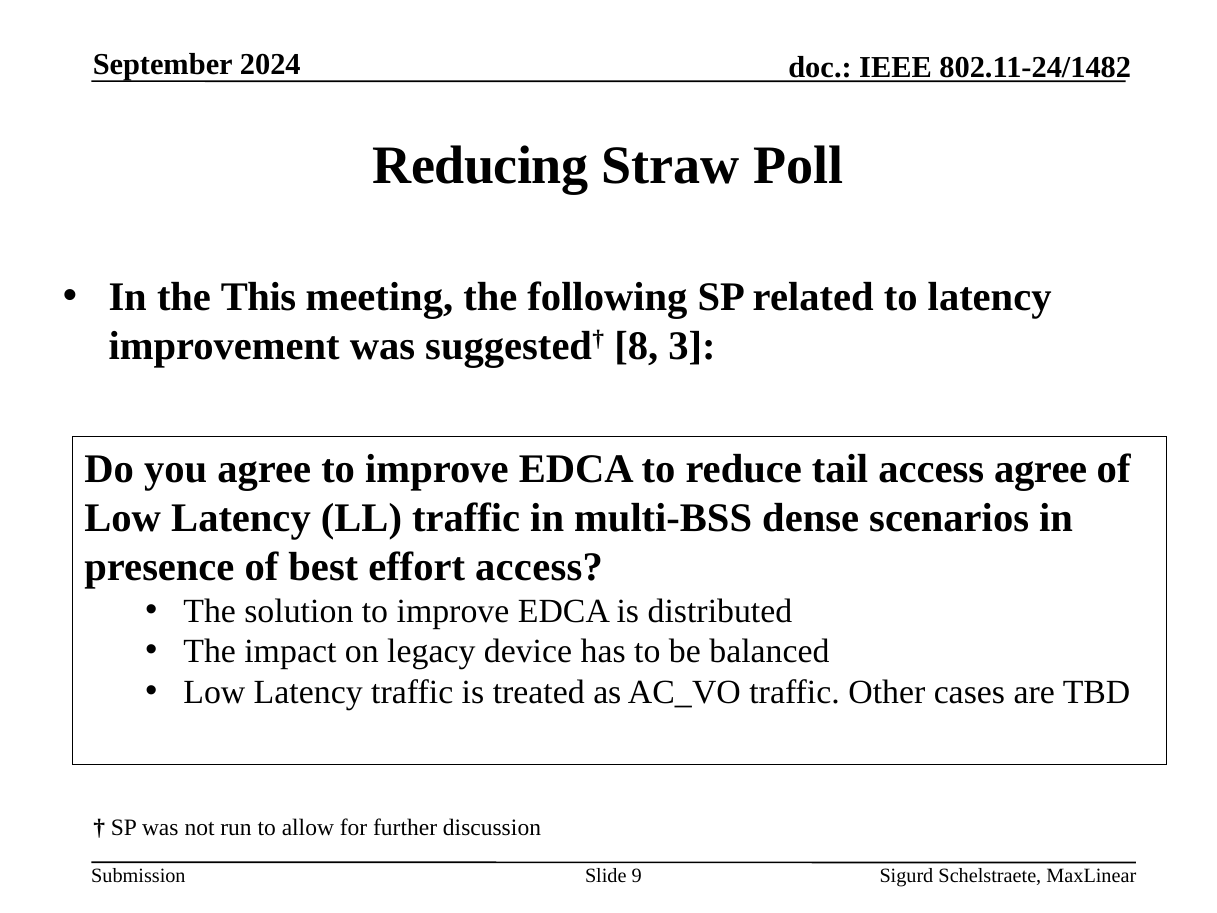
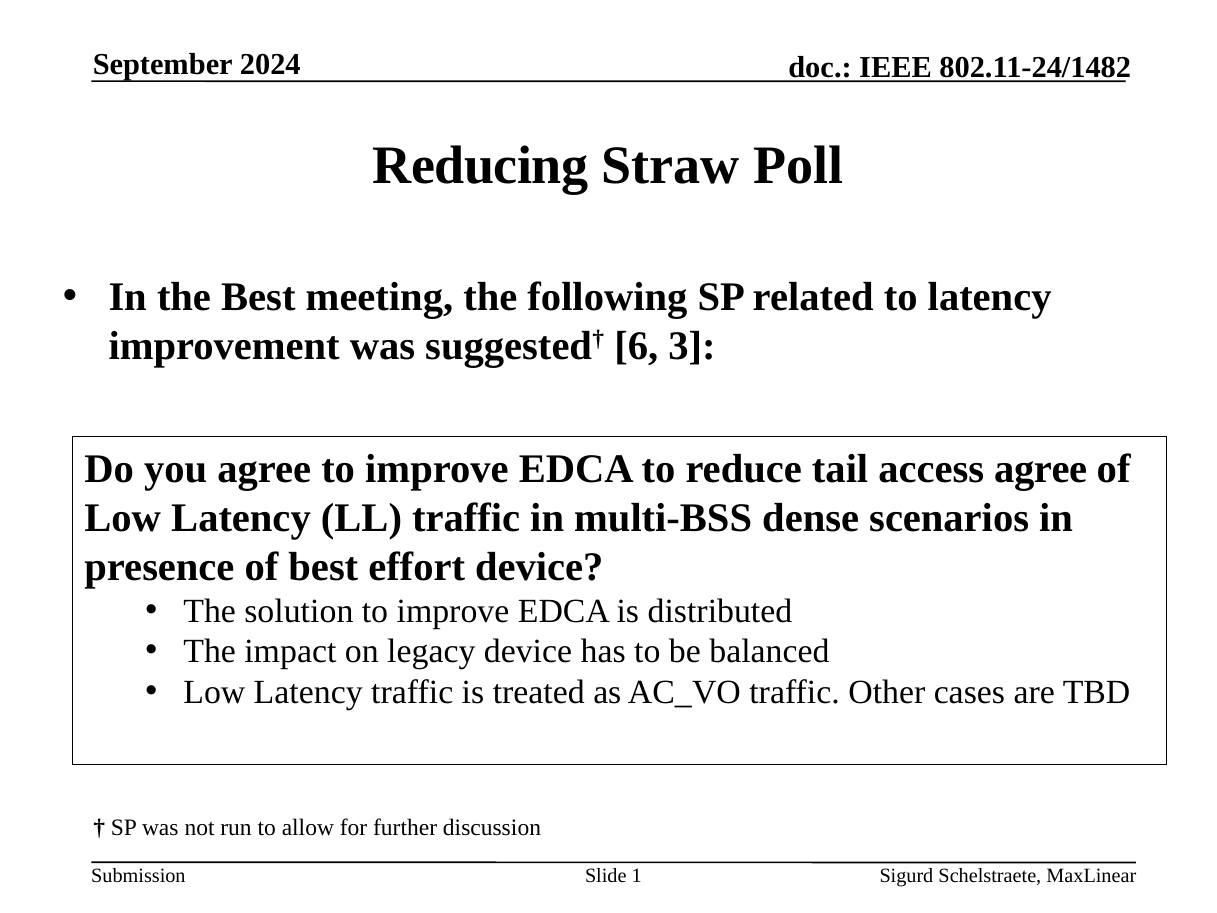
the This: This -> Best (258, 297)
8: 8 -> 6 (636, 346)
effort access: access -> device (539, 567)
9: 9 -> 1 (637, 875)
